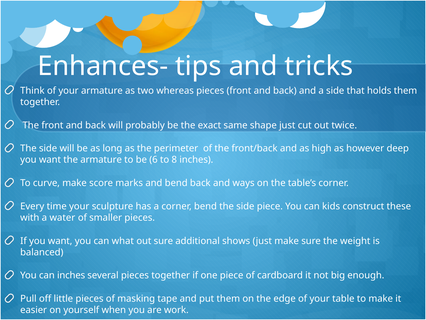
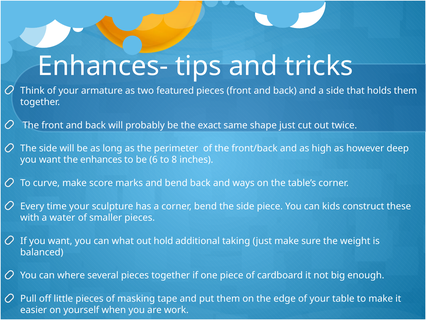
whereas: whereas -> featured (175, 90)
the armature: armature -> enhances (101, 160)
out sure: sure -> hold (163, 241)
shows: shows -> taking (236, 241)
can inches: inches -> where (71, 275)
